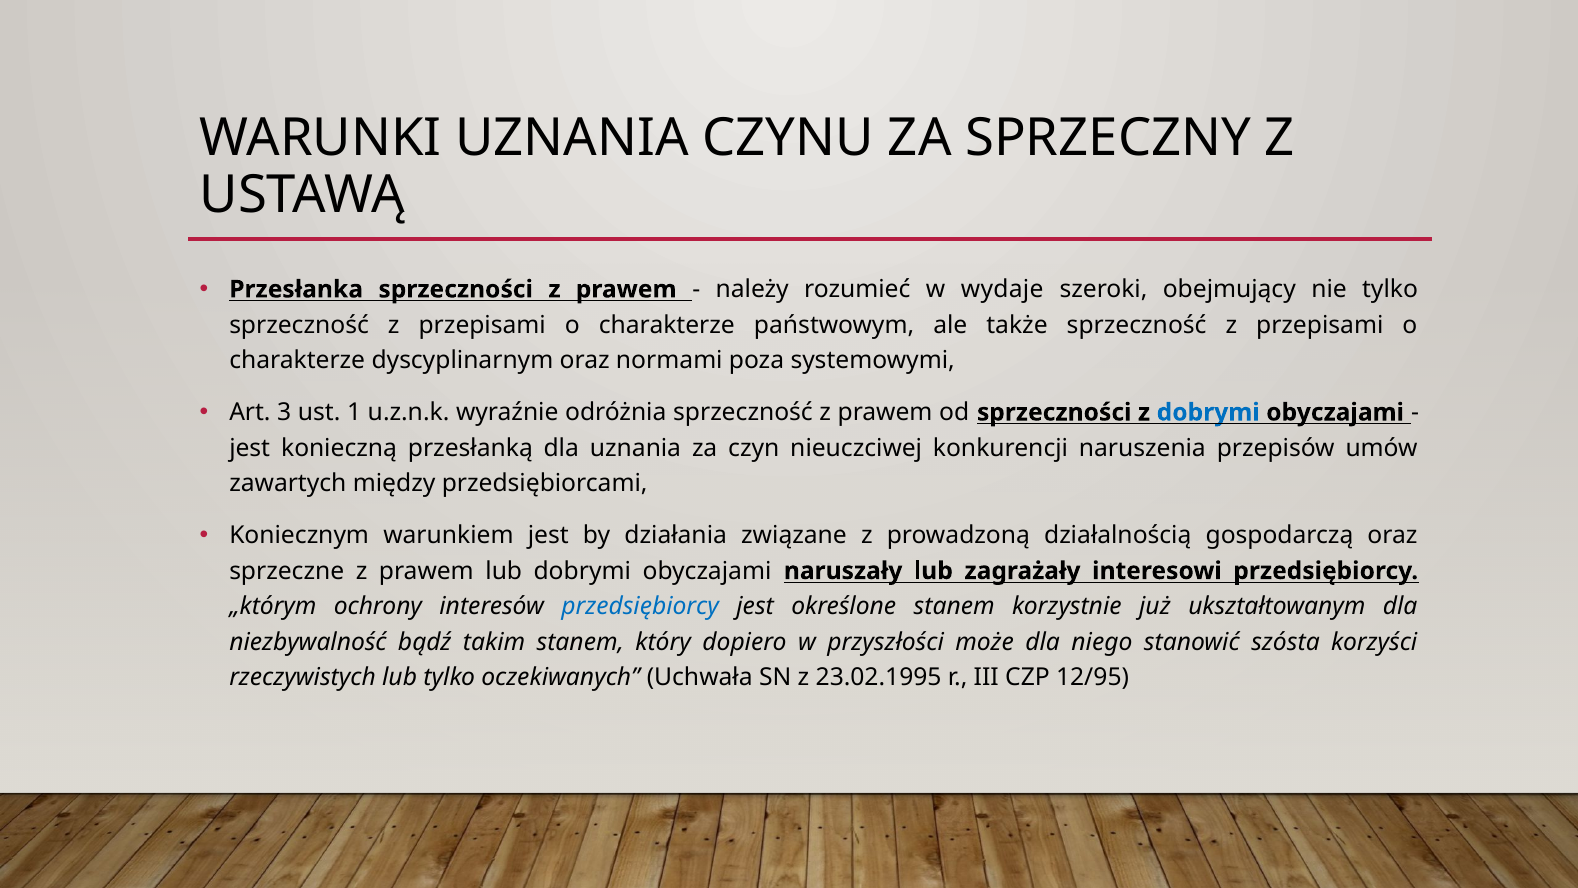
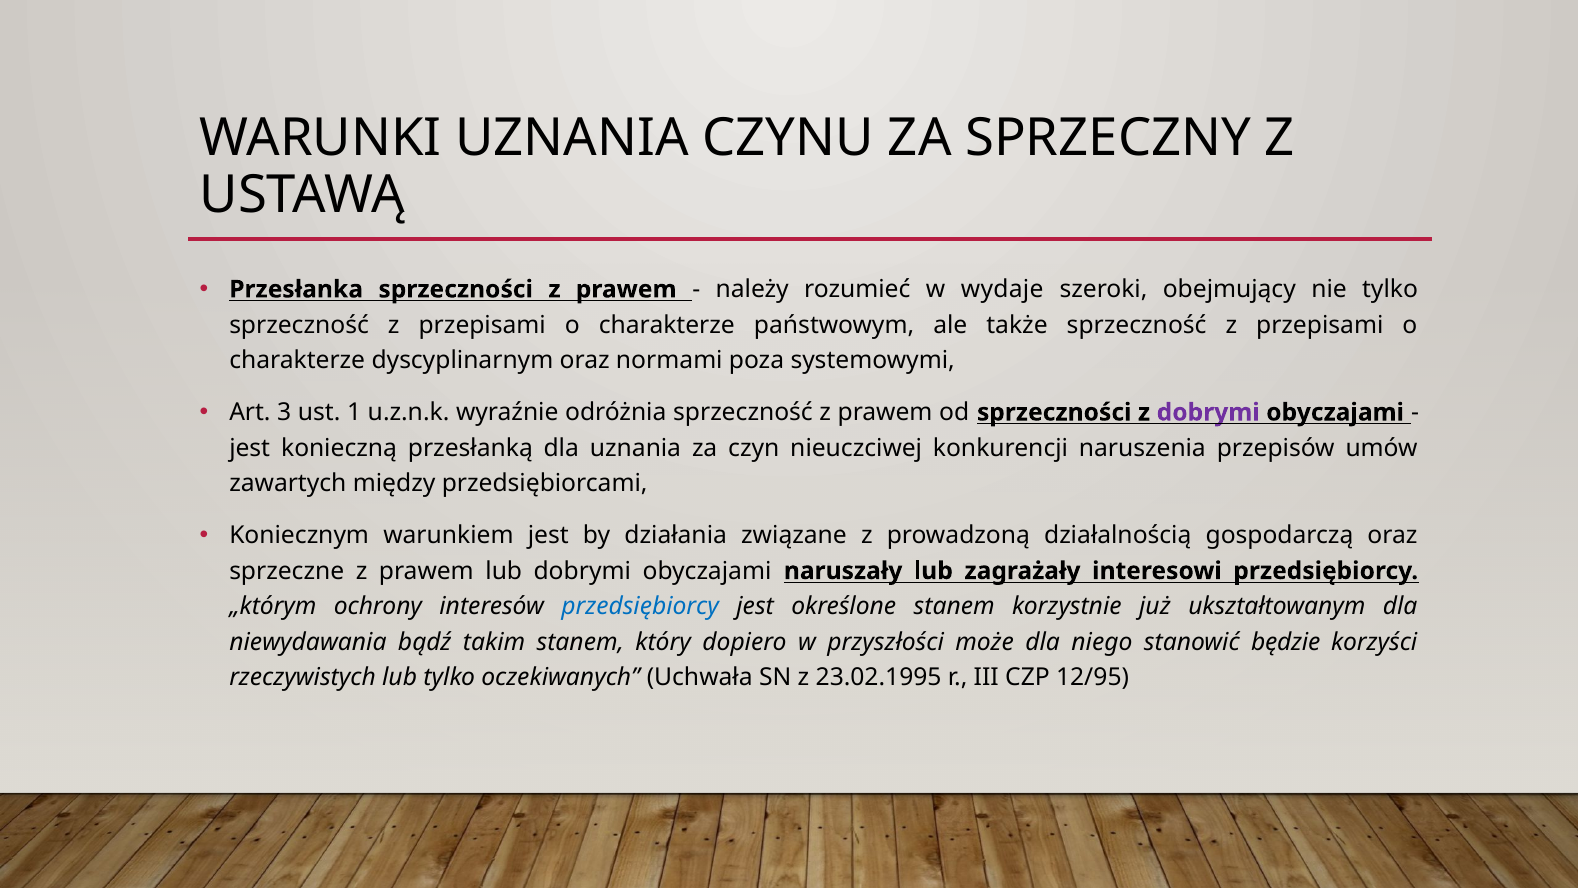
dobrymi colour: blue -> purple (1208, 412)
niezbywalność: niezbywalność -> niewydawania (308, 642)
szósta: szósta -> będzie (1286, 642)
